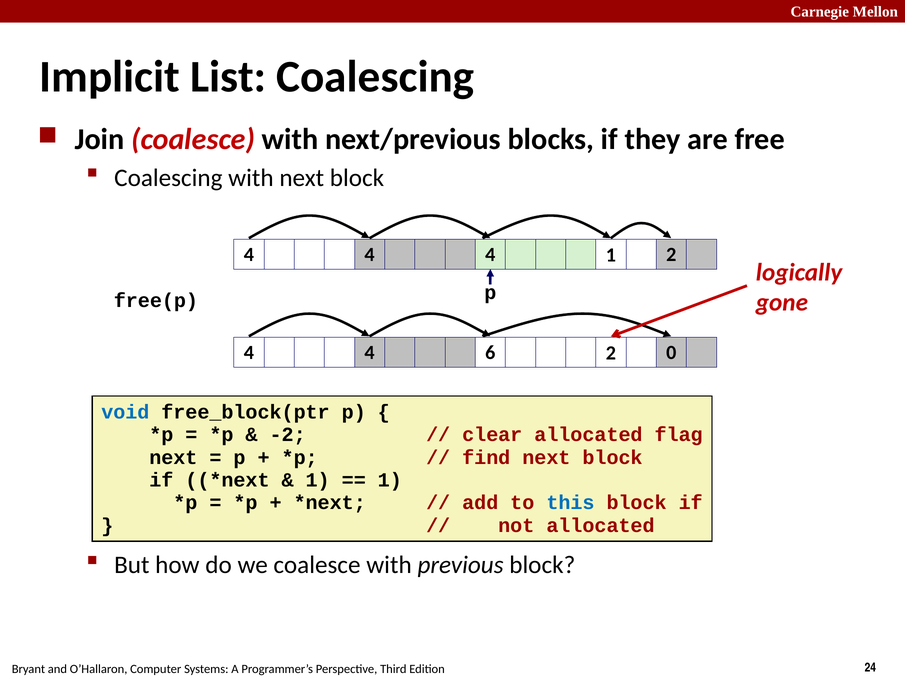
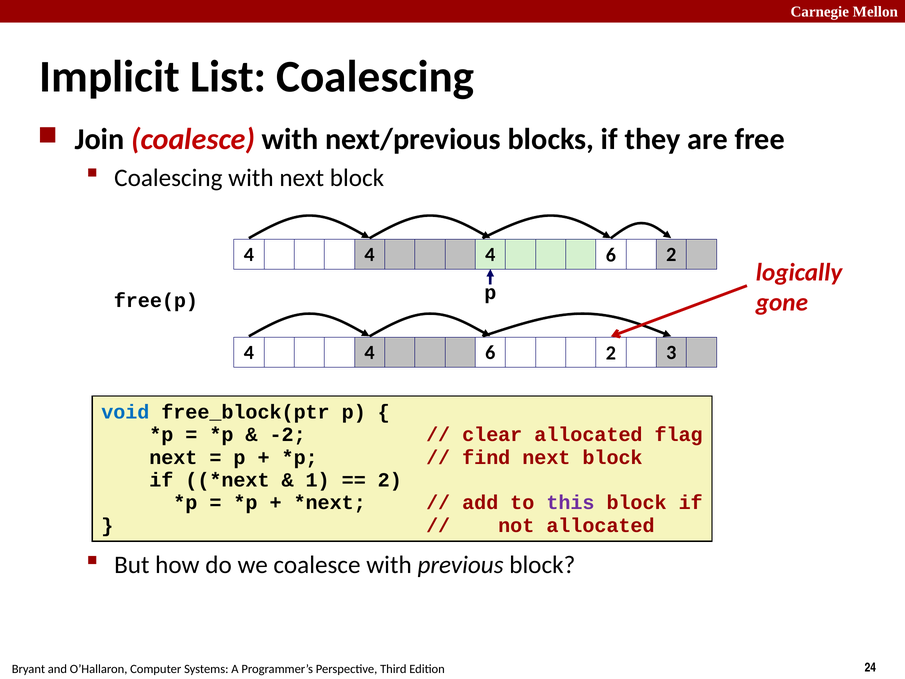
1: 1 -> 6 (611, 255)
0: 0 -> 3 (671, 353)
1: 1 -> 2 (390, 480)
this colour: blue -> purple (570, 503)
